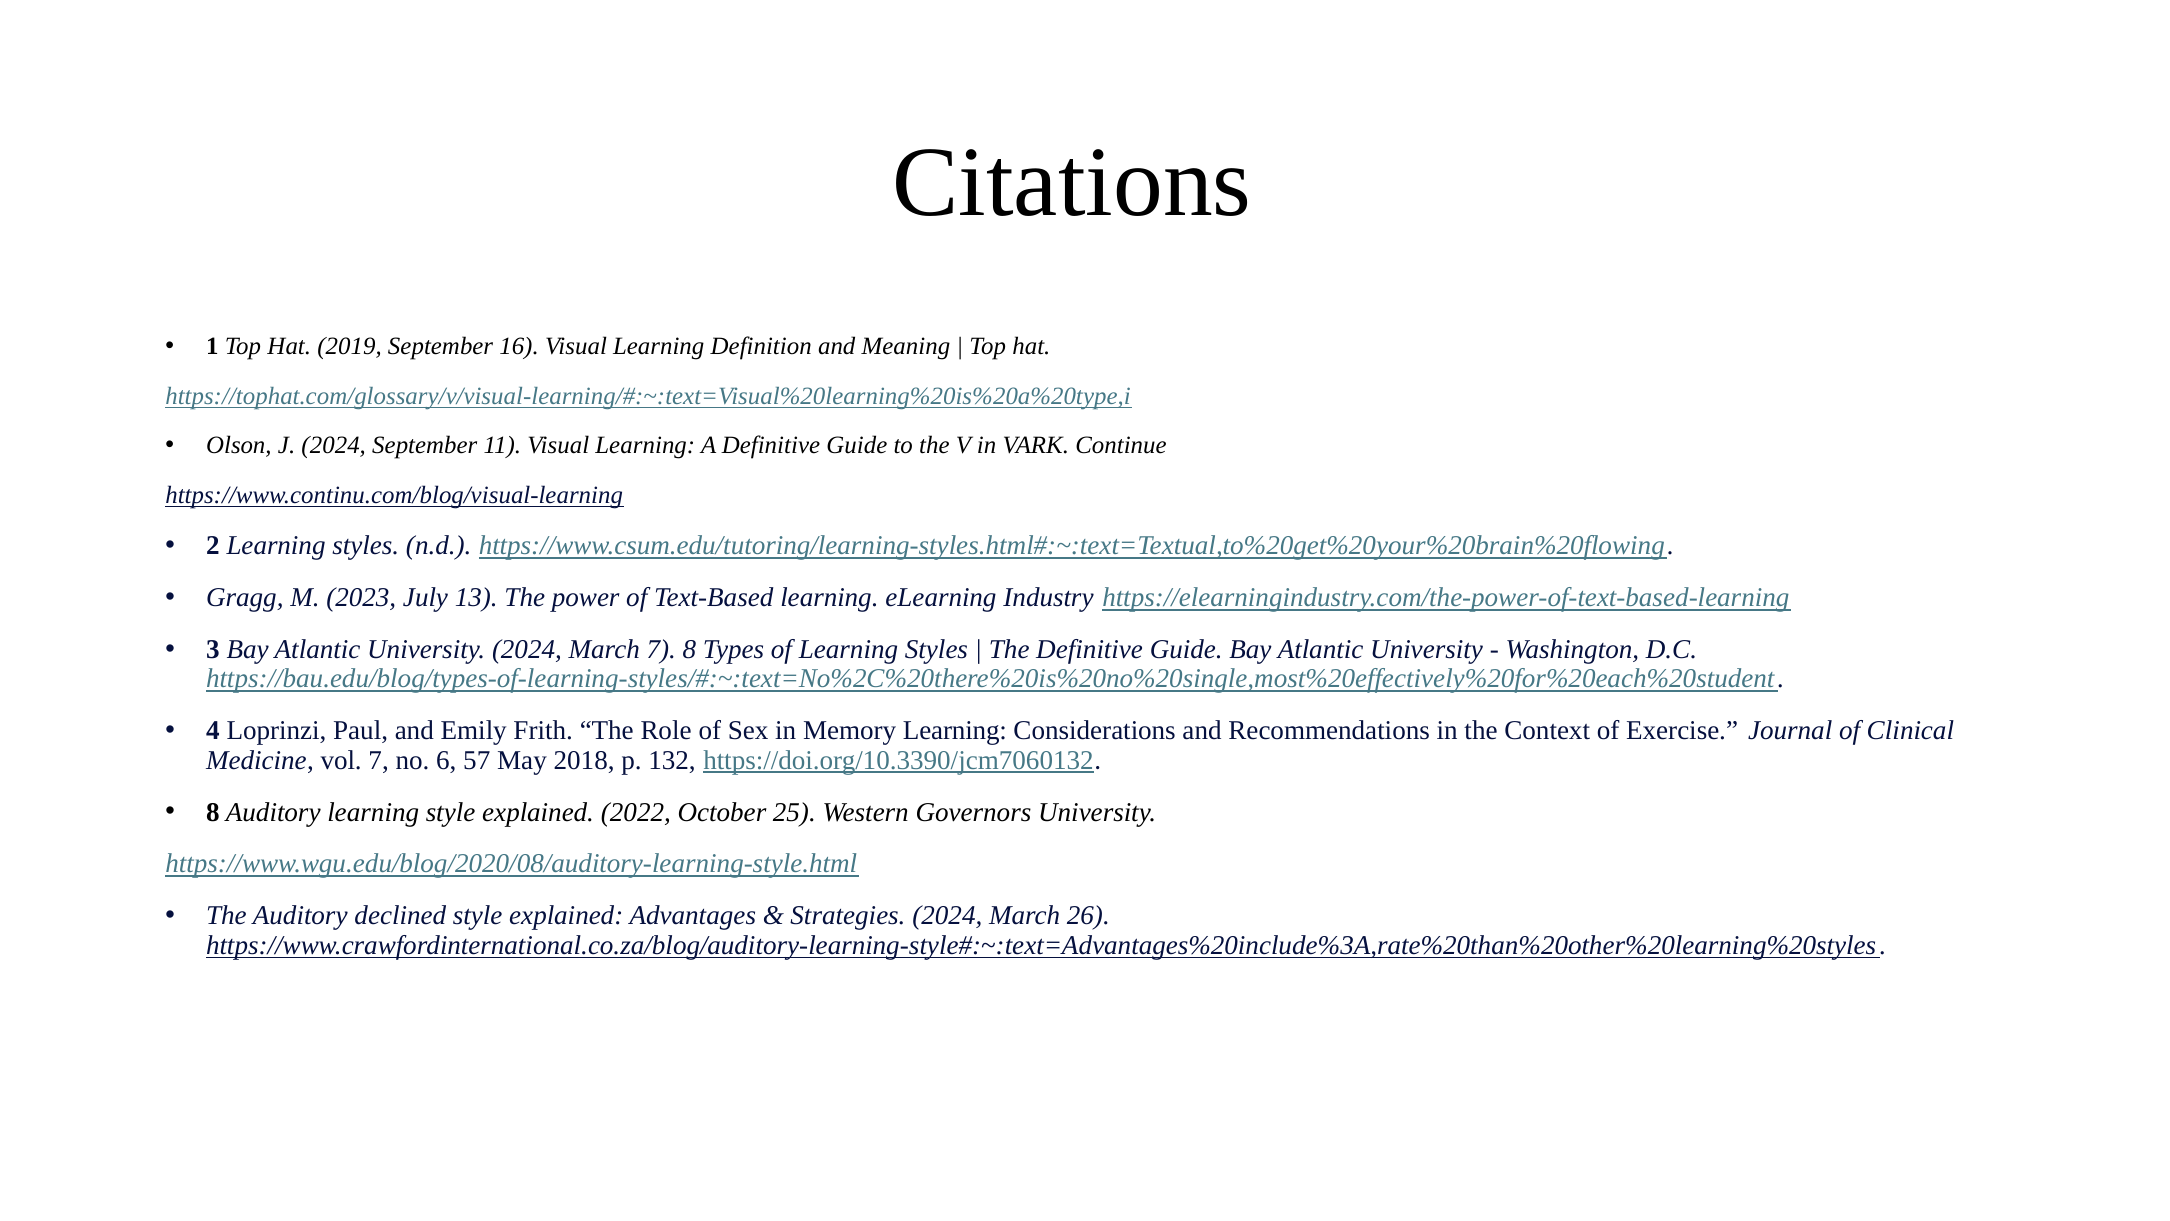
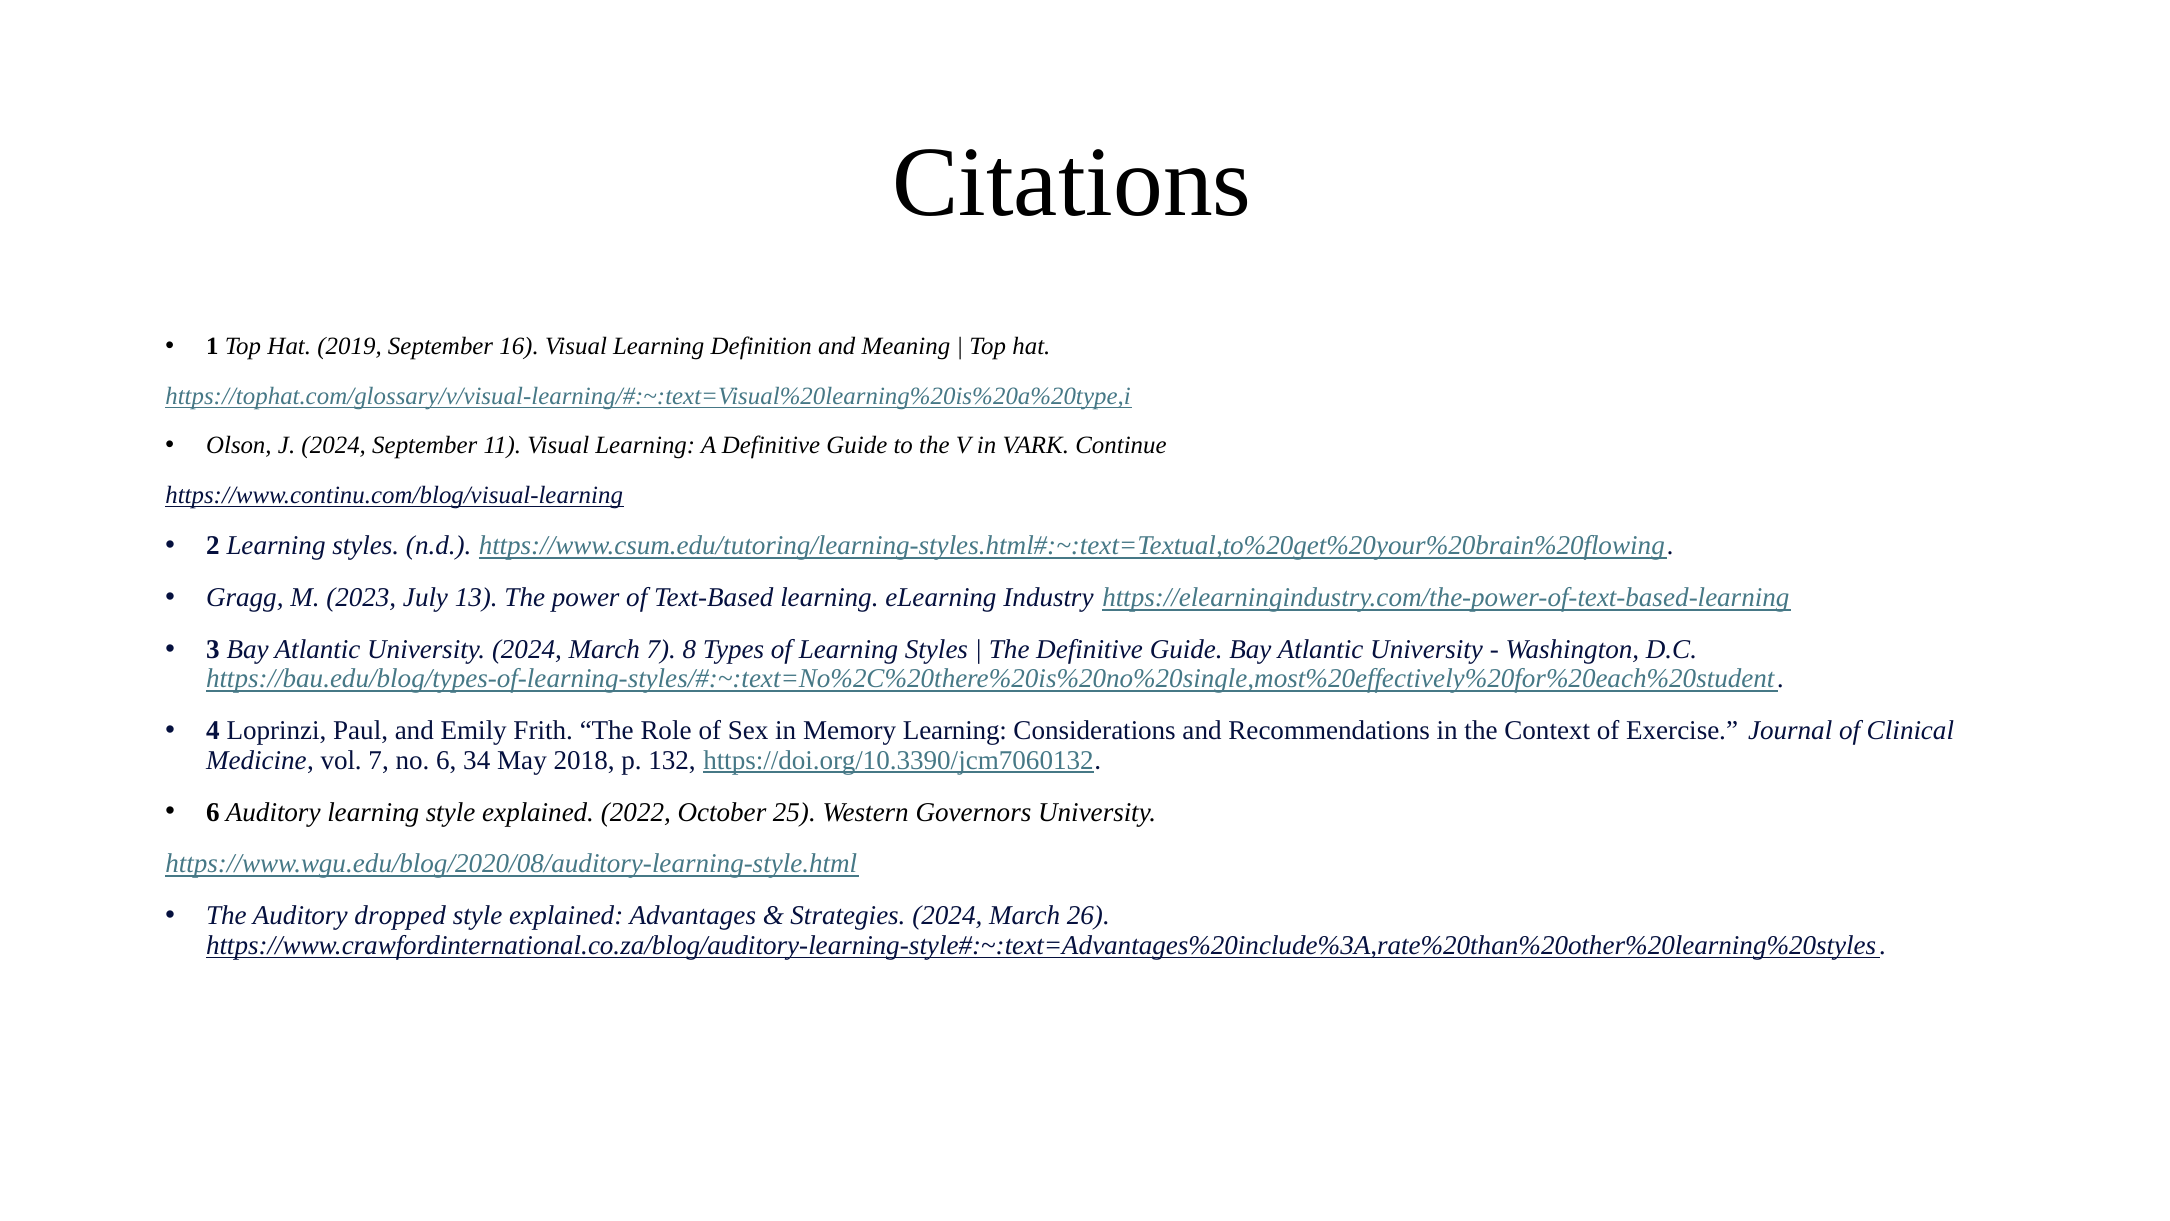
57: 57 -> 34 (477, 760)
8: 8 -> 6 (213, 812)
declined: declined -> dropped (400, 916)
